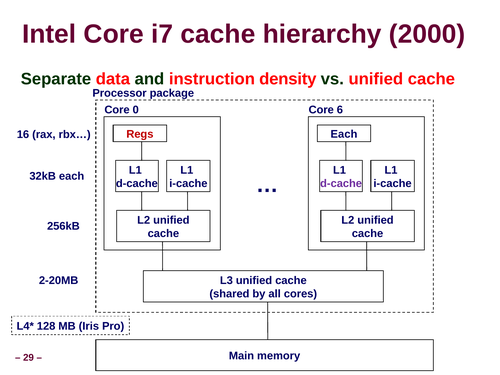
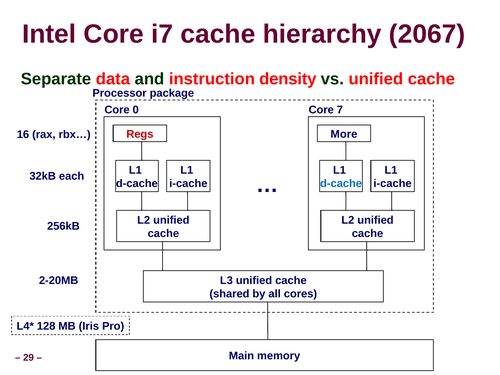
2000: 2000 -> 2067 (427, 34)
6: 6 -> 7 (340, 110)
Each: Each -> More (344, 134)
d-cache colour: purple -> blue (341, 183)
